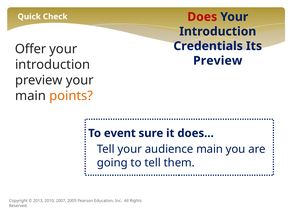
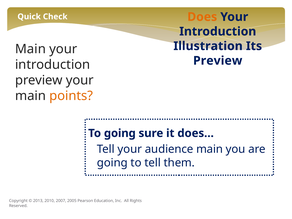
Does colour: red -> orange (202, 17)
Credentials: Credentials -> Illustration (208, 46)
Offer: Offer -> Main (30, 49)
To event: event -> going (120, 133)
